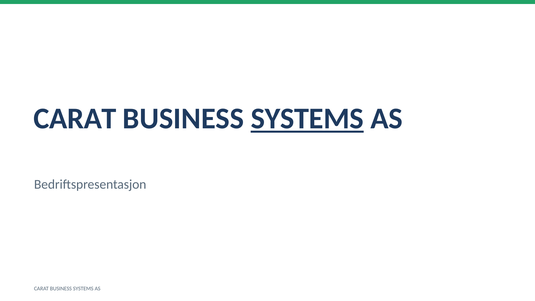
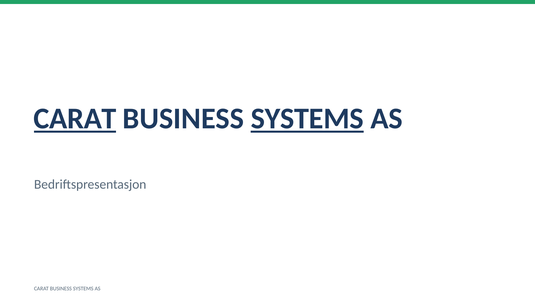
CARAT underline: none -> present (75, 119)
